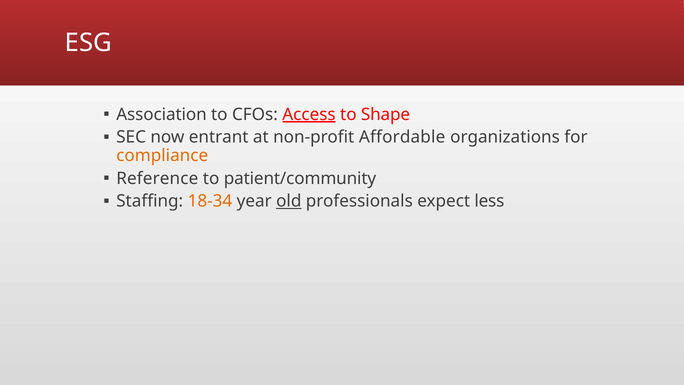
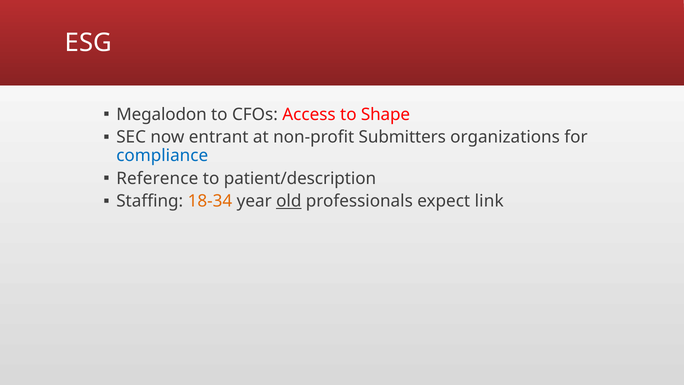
Association: Association -> Megalodon (162, 114)
Access underline: present -> none (309, 114)
Affordable: Affordable -> Submitters (402, 137)
compliance colour: orange -> blue (162, 156)
patient/community: patient/community -> patient/description (300, 178)
less: less -> link (489, 201)
